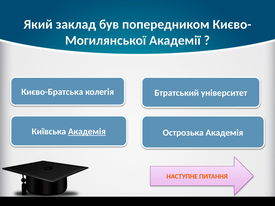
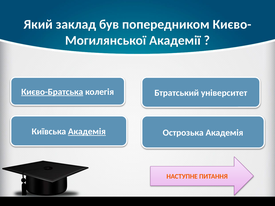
Києво-Братська underline: none -> present (52, 92)
